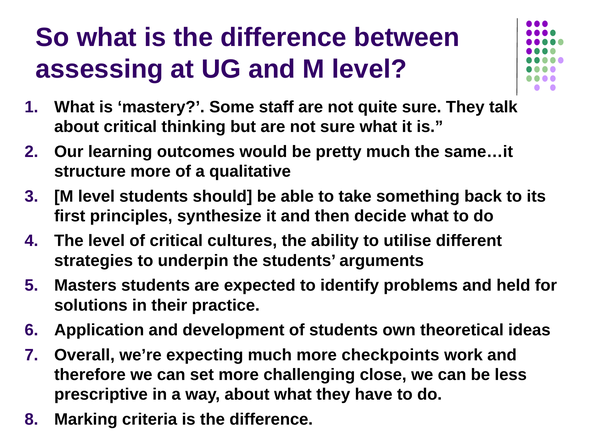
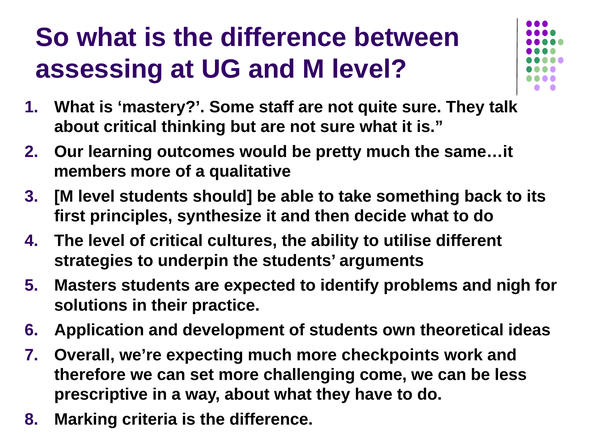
structure: structure -> members (90, 171)
held: held -> nigh (513, 285)
close: close -> come (383, 374)
